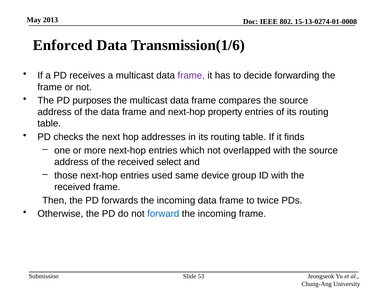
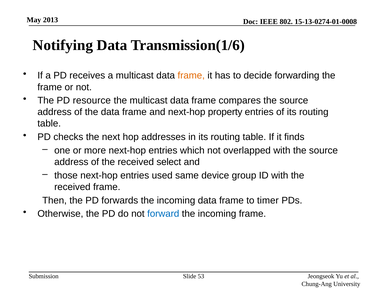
Enforced: Enforced -> Notifying (63, 45)
frame colour: purple -> orange (191, 76)
purposes: purposes -> resource (92, 101)
twice: twice -> timer (268, 200)
